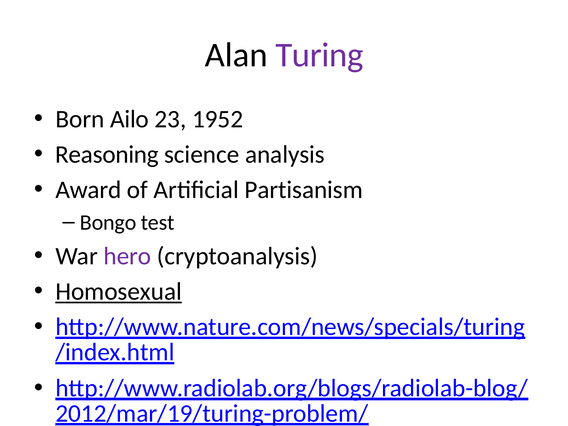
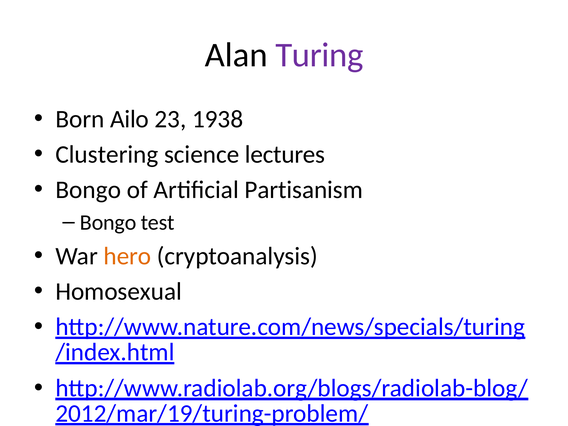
1952: 1952 -> 1938 (218, 119)
Reasoning: Reasoning -> Clustering (107, 155)
analysis: analysis -> lectures (285, 155)
Award: Award -> Bongo (88, 190)
hero colour: purple -> orange (127, 256)
Homosexual underline: present -> none (119, 292)
